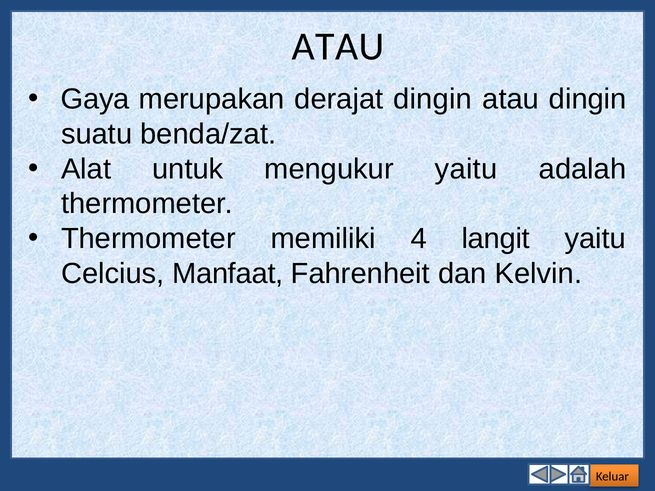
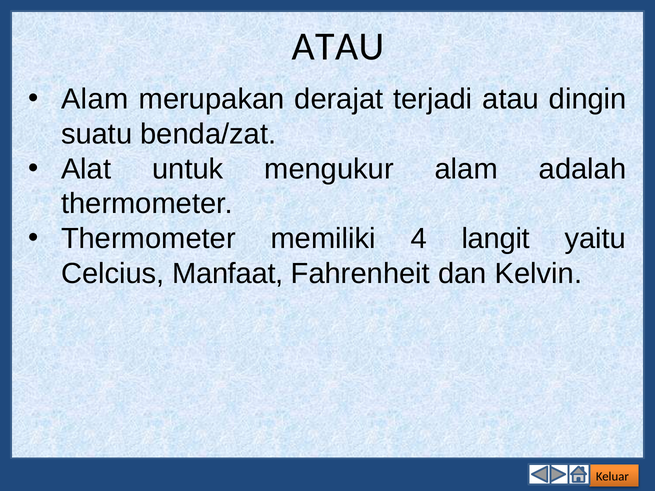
Gaya: Gaya -> Alam (95, 99)
derajat dingin: dingin -> terjadi (433, 99)
mengukur yaitu: yaitu -> alam (466, 169)
